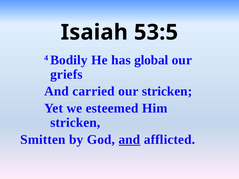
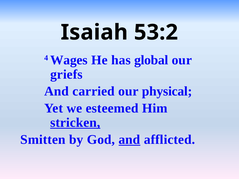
53:5: 53:5 -> 53:2 (156, 32)
Bodily: Bodily -> Wages (69, 60)
our stricken: stricken -> physical (167, 91)
stricken underline: none -> present (75, 123)
